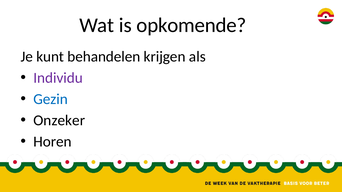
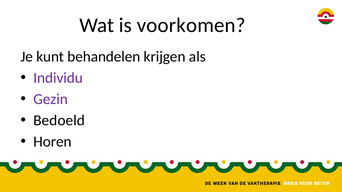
opkomende: opkomende -> voorkomen (191, 25)
Gezin colour: blue -> purple (51, 99)
Onzeker: Onzeker -> Bedoeld (59, 121)
